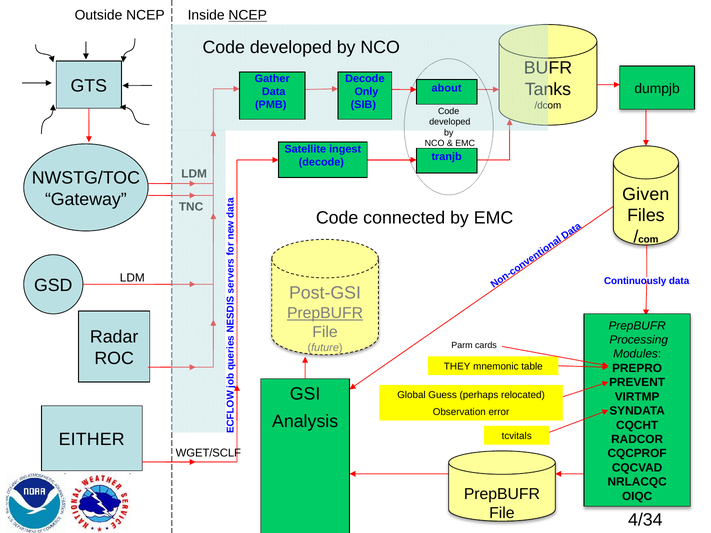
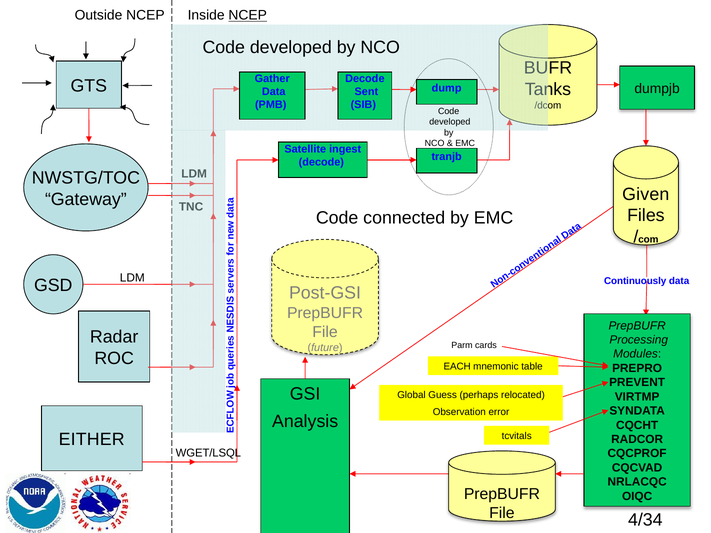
about: about -> dump (447, 88)
Only: Only -> Sent (366, 92)
PrepBUFR underline: present -> none (325, 313)
THEY: THEY -> EACH (457, 367)
WGET/SCLF: WGET/SCLF -> WGET/LSQL (208, 453)
